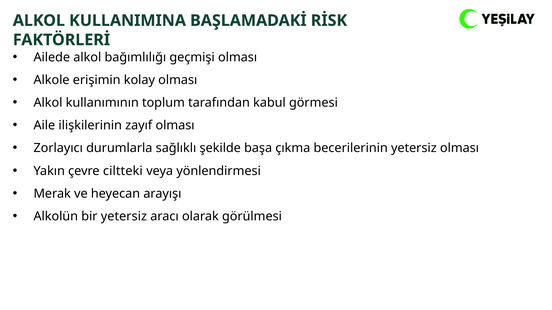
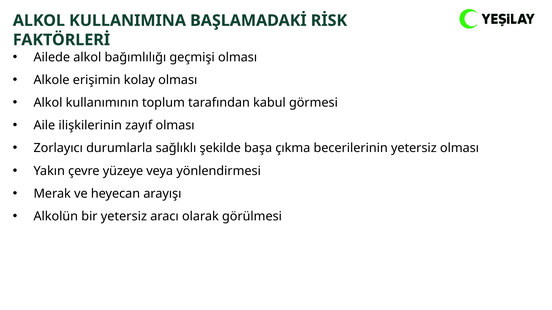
ciltteki: ciltteki -> yüzeye (123, 171)
